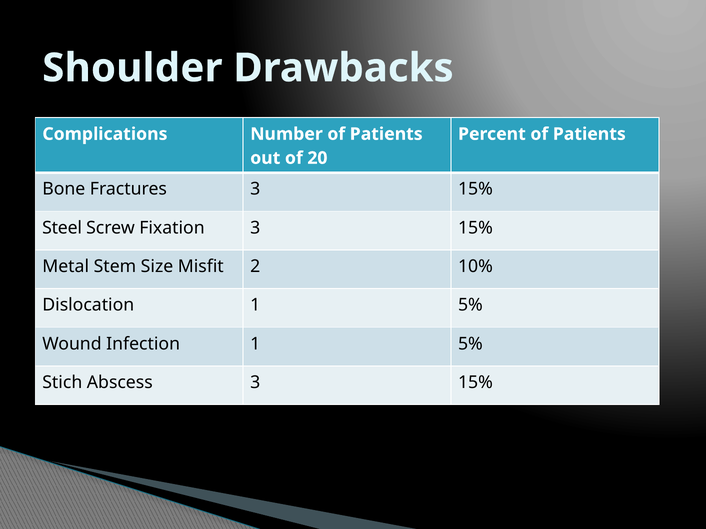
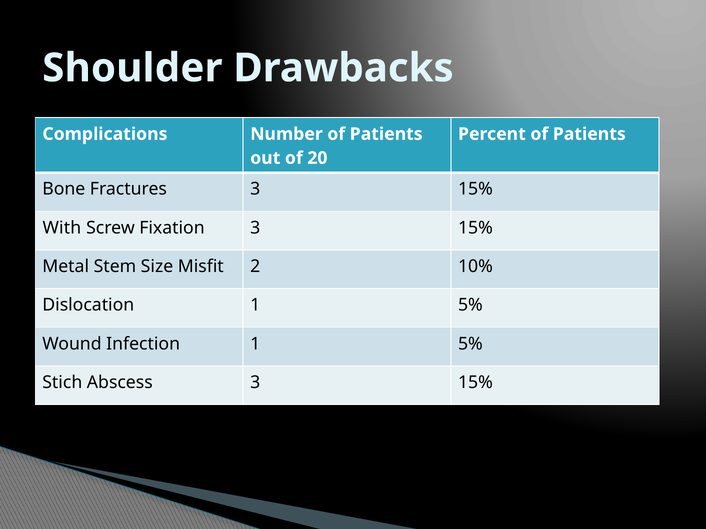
Steel: Steel -> With (62, 228)
